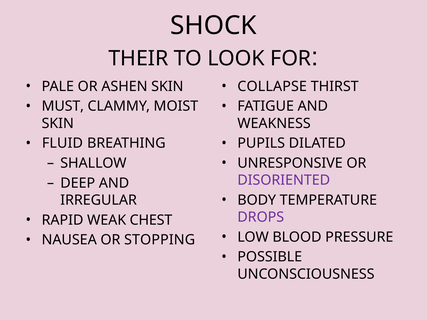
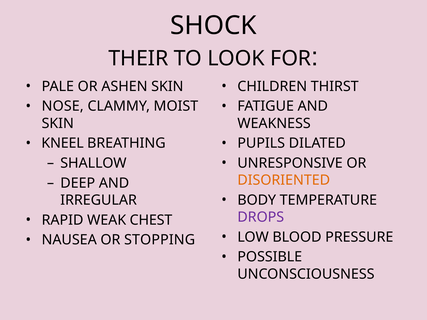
COLLAPSE: COLLAPSE -> CHILDREN (272, 86)
MUST: MUST -> NOSE (63, 106)
FLUID: FLUID -> KNEEL (63, 143)
DISORIENTED colour: purple -> orange (284, 180)
